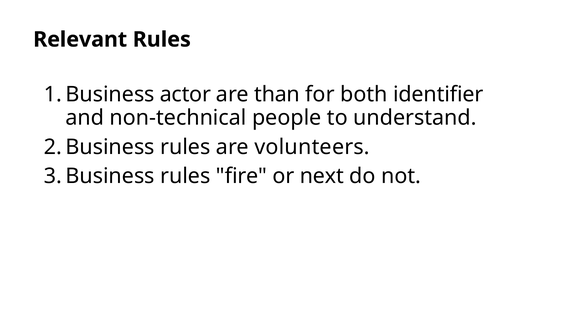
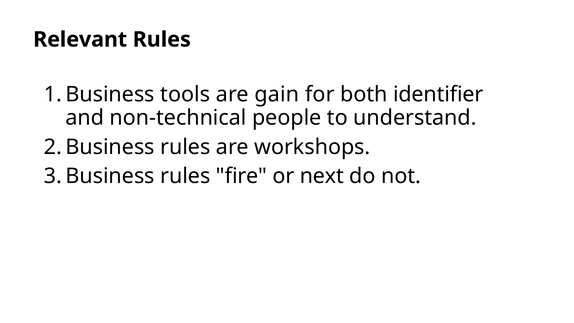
actor: actor -> tools (185, 94)
than: than -> gain (277, 94)
volunteers: volunteers -> workshops (312, 147)
